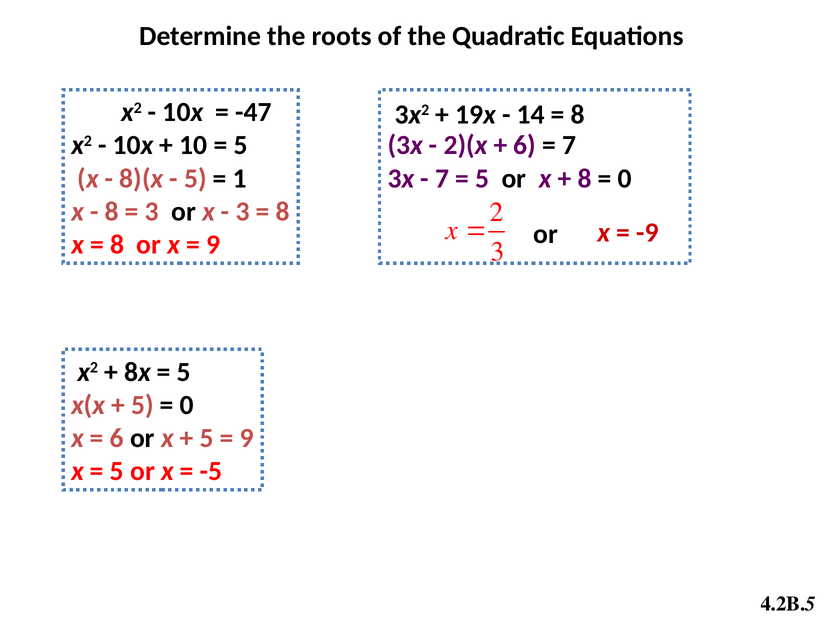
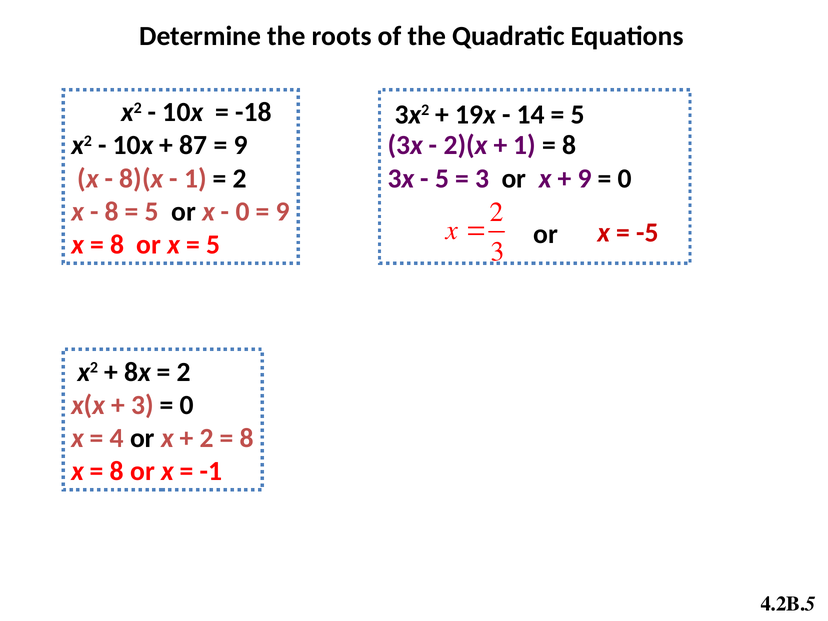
-47: -47 -> -18 (254, 112)
8: 8 -> 5 (578, 115)
10: 10 -> 87 (193, 145)
5: 5 -> 9 (241, 145)
6: 6 -> 1 (525, 145)
7: 7 -> 8 (569, 145)
5: 5 -> 1 (195, 178)
1: 1 -> 2 (240, 178)
7: 7 -> 5 (442, 178)
5: 5 -> 3 (482, 178)
8: 8 -> 9 (585, 178)
3: 3 -> 5 (152, 212)
3: 3 -> 0 (243, 212)
8: 8 -> 9 (283, 212)
-9: -9 -> -5 (647, 233)
9: 9 -> 5 (213, 245)
5: 5 -> 2 (184, 372)
5: 5 -> 3 (142, 405)
6: 6 -> 4 (117, 438)
5: 5 -> 2 (207, 438)
9: 9 -> 8 (247, 438)
5: 5 -> 8 (117, 471)
-5: -5 -> -1 (211, 471)
